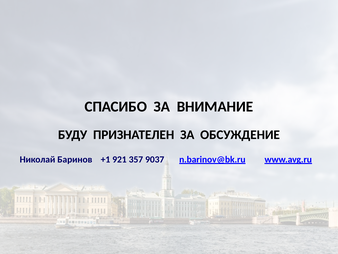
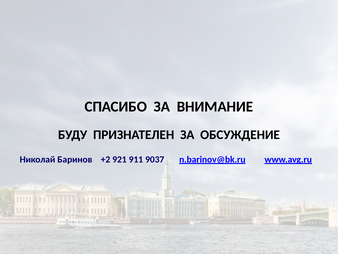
+1: +1 -> +2 (106, 159)
357: 357 -> 911 (136, 159)
